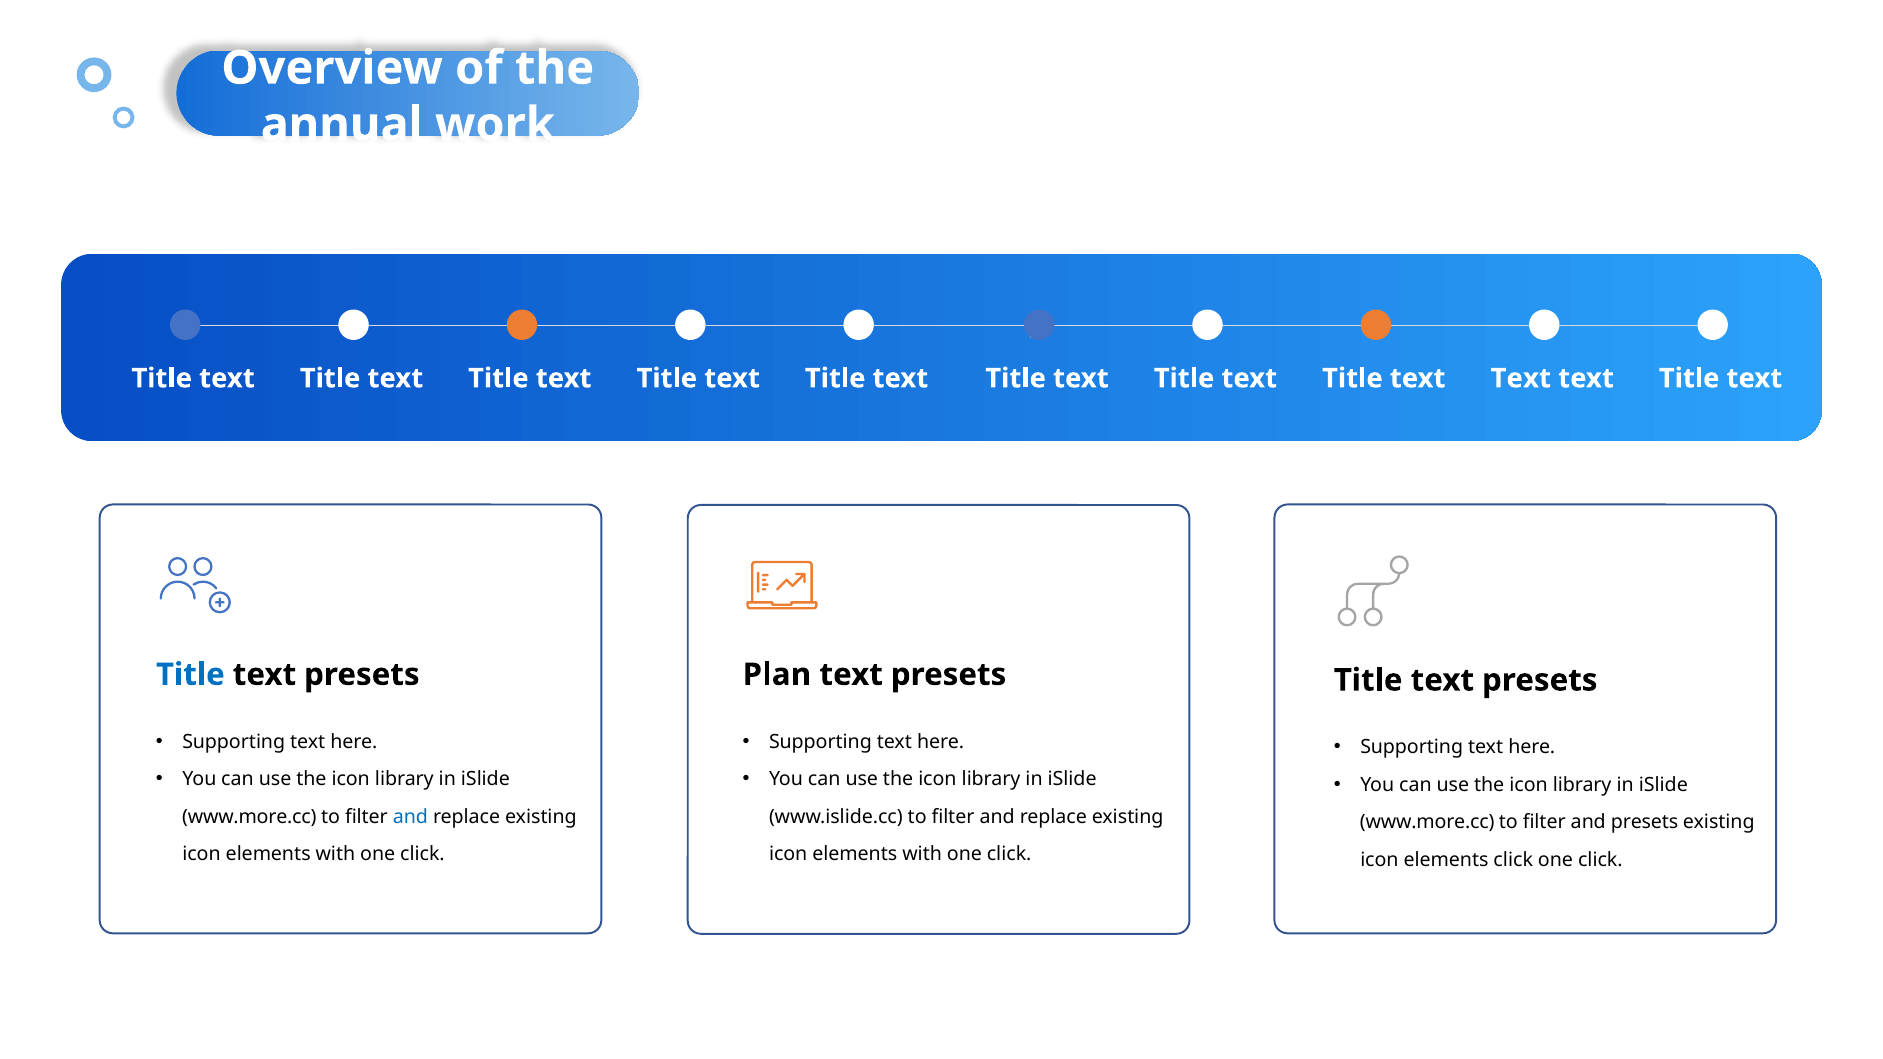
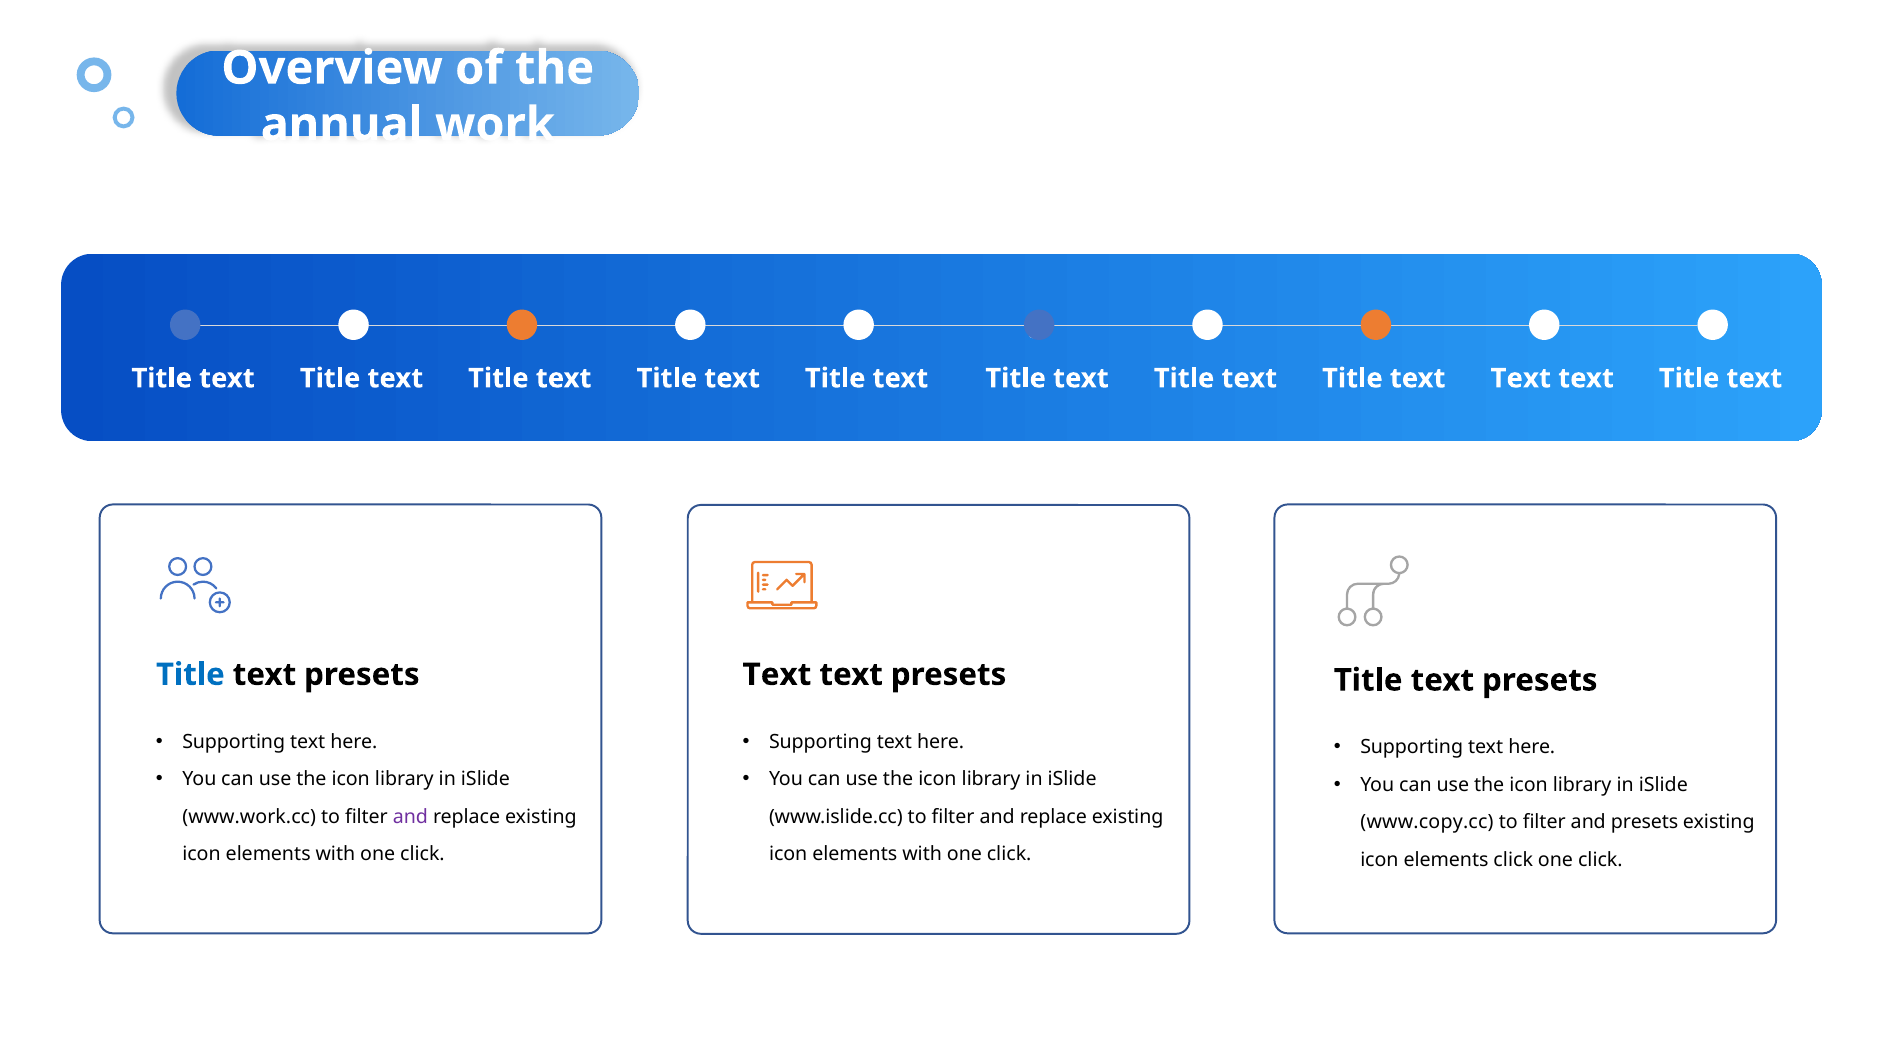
Plan: Plan -> Text (777, 675)
www.more.cc: www.more.cc -> www.work.cc (249, 817)
and colour: blue -> purple (410, 817)
www.more.cc: www.more.cc -> www.copy.cc (1427, 822)
